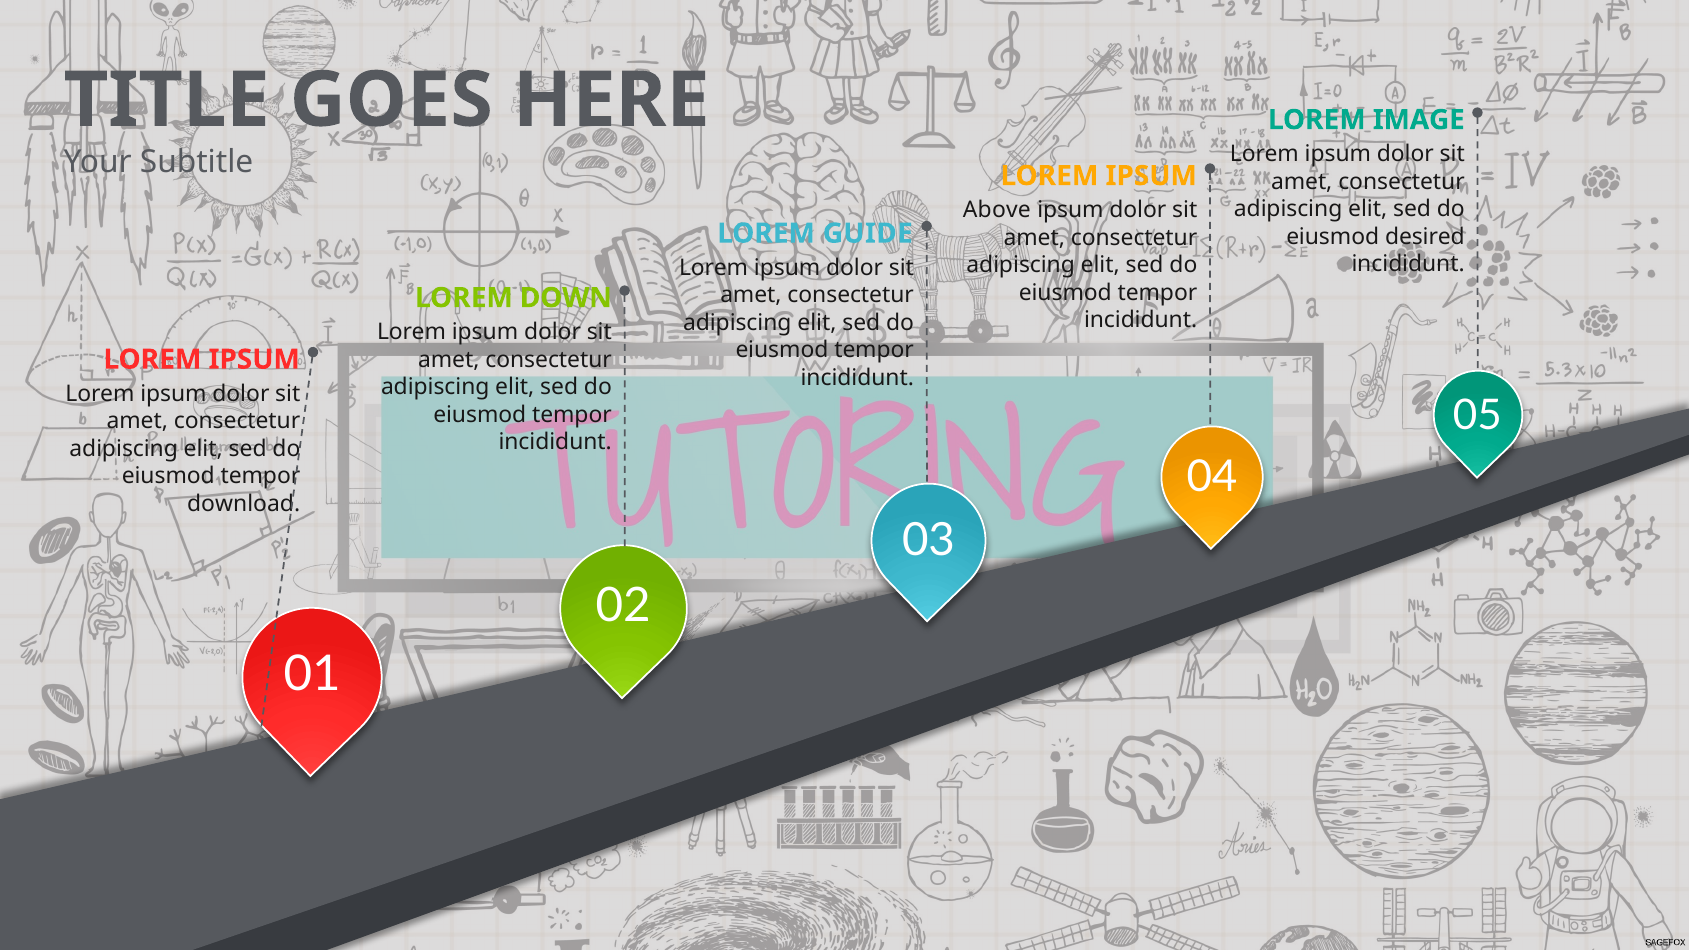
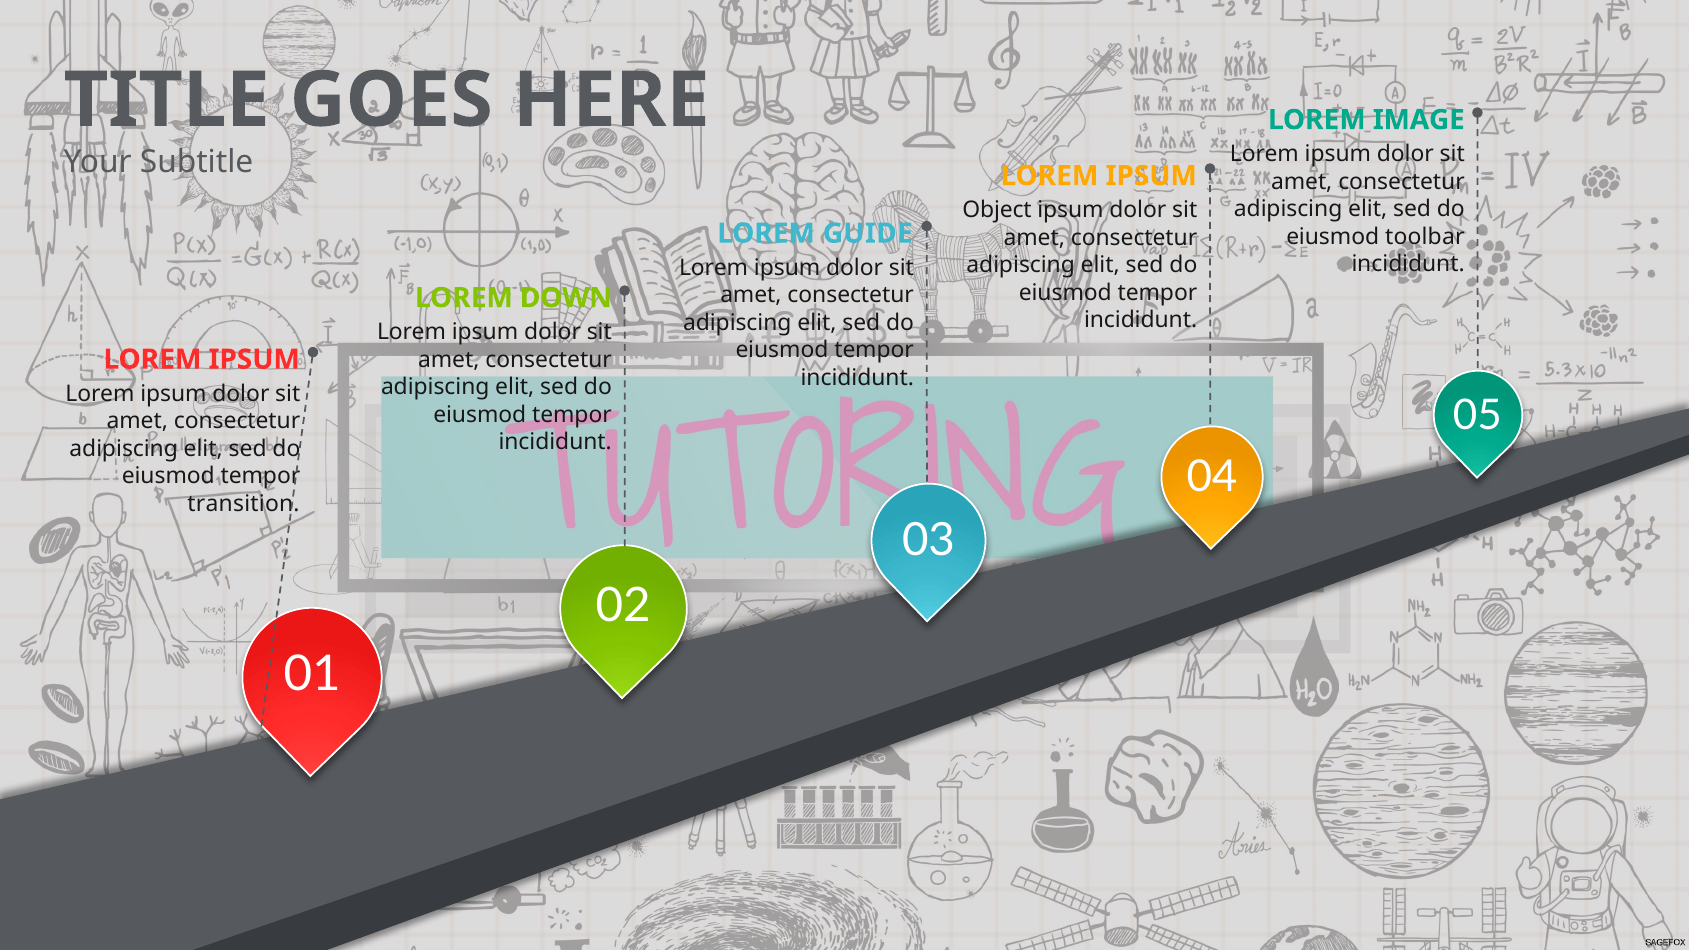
Above: Above -> Object (997, 210)
desired: desired -> toolbar (1425, 237)
download: download -> transition (244, 504)
